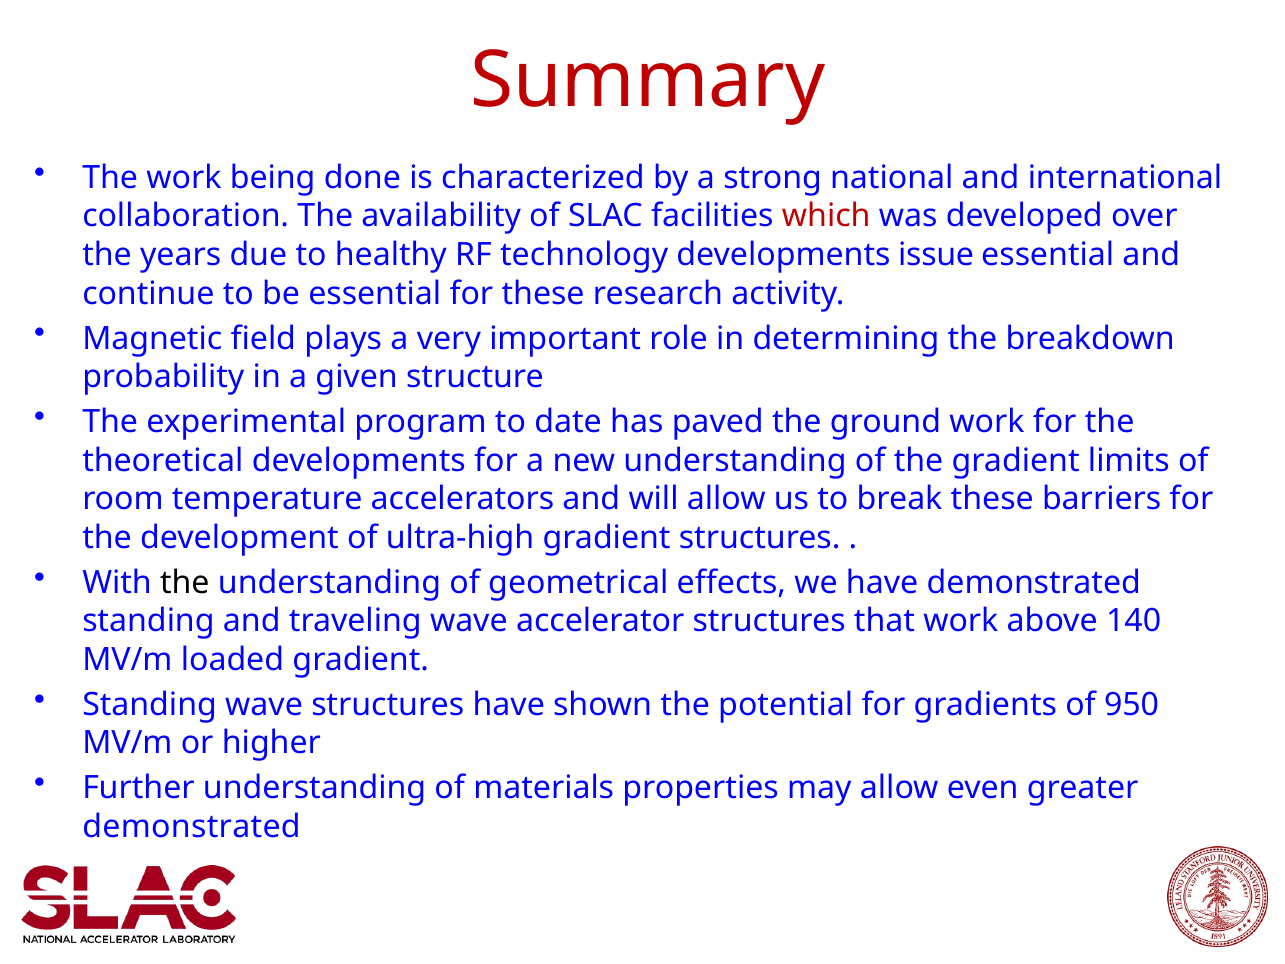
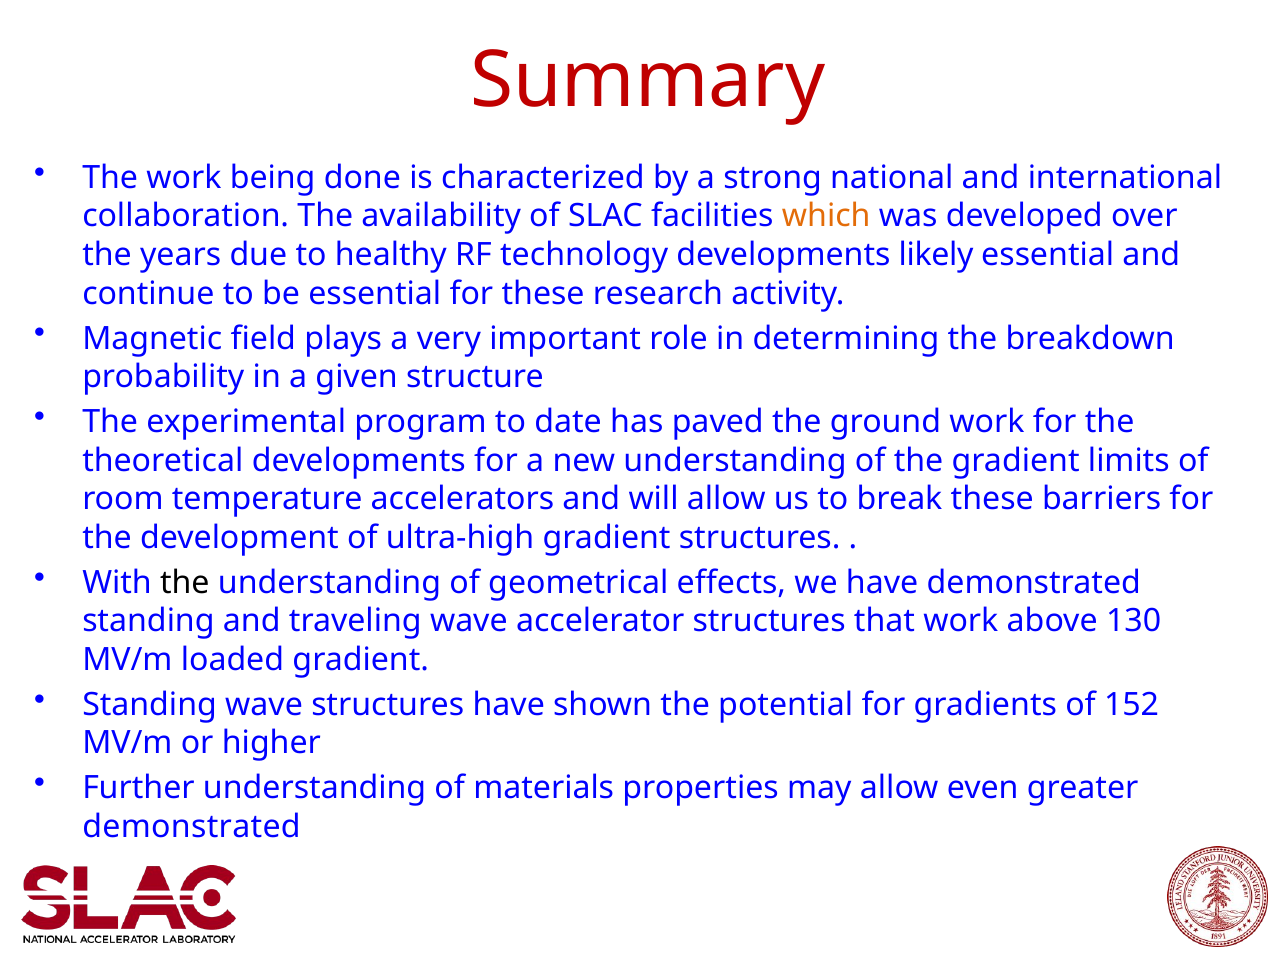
which colour: red -> orange (826, 216)
issue: issue -> likely (936, 255)
140: 140 -> 130 (1134, 621)
950: 950 -> 152 (1132, 705)
